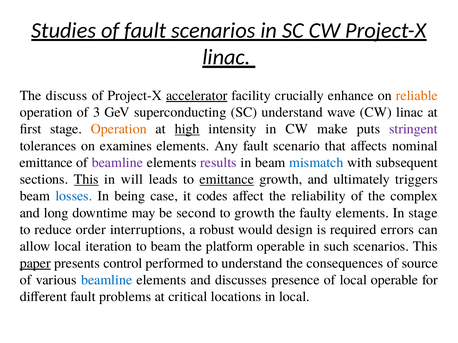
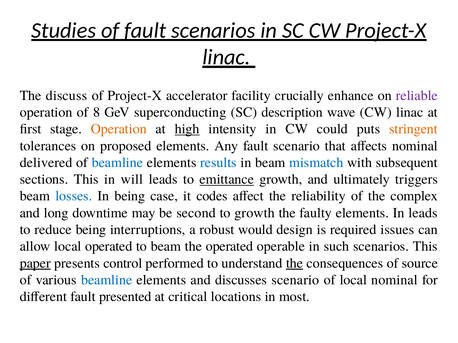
accelerator underline: present -> none (197, 96)
reliable colour: orange -> purple (417, 96)
3: 3 -> 8 (97, 112)
SC understand: understand -> description (292, 112)
make: make -> could (332, 129)
stringent colour: purple -> orange (414, 129)
examines: examines -> proposed (126, 146)
emittance: emittance -> delivered (46, 163)
beamline colour: purple -> blue (117, 163)
results colour: purple -> blue (219, 163)
This underline: present -> none (86, 180)
In stage: stage -> leads (423, 213)
reduce order: order -> being (91, 230)
errors: errors -> issues (397, 230)
local iteration: iteration -> operated (109, 247)
the platform: platform -> operated (229, 247)
the underline: none -> present (295, 263)
discusses presence: presence -> scenario (295, 280)
local operable: operable -> nominal (394, 280)
problems: problems -> presented (125, 297)
in local: local -> most (294, 297)
